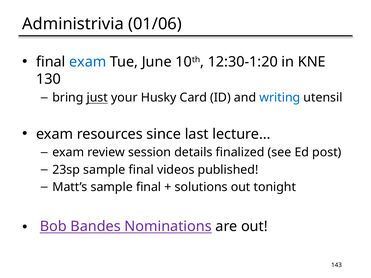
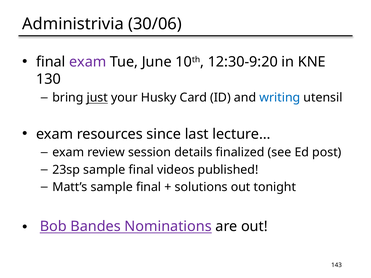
01/06: 01/06 -> 30/06 (155, 24)
exam colour: blue -> purple (88, 62)
12:30-1:20: 12:30-1:20 -> 12:30-9:20 (243, 62)
